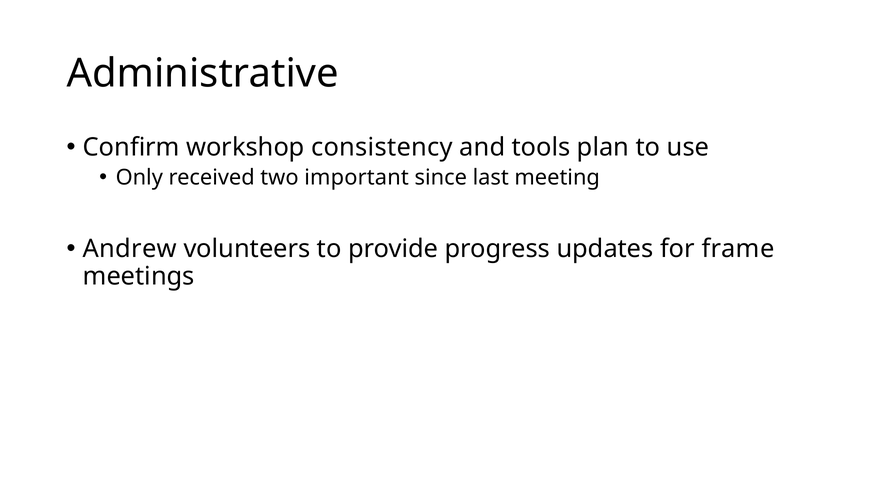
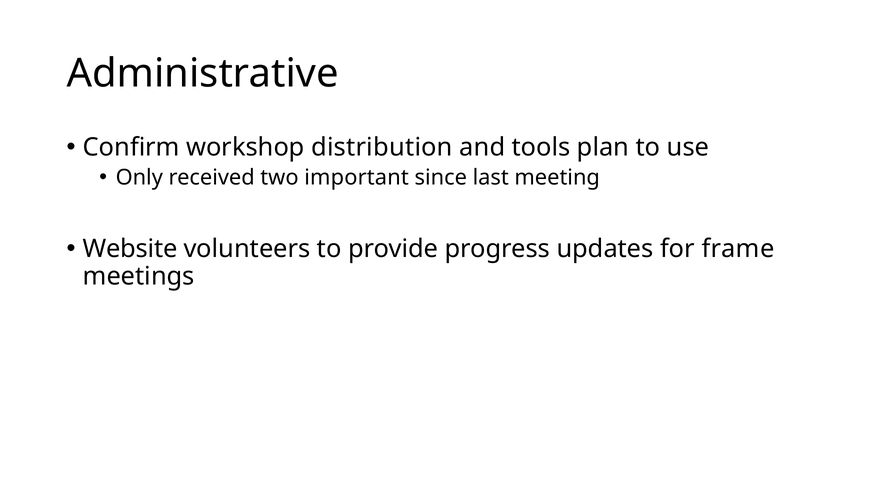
consistency: consistency -> distribution (382, 148)
Andrew: Andrew -> Website (130, 249)
